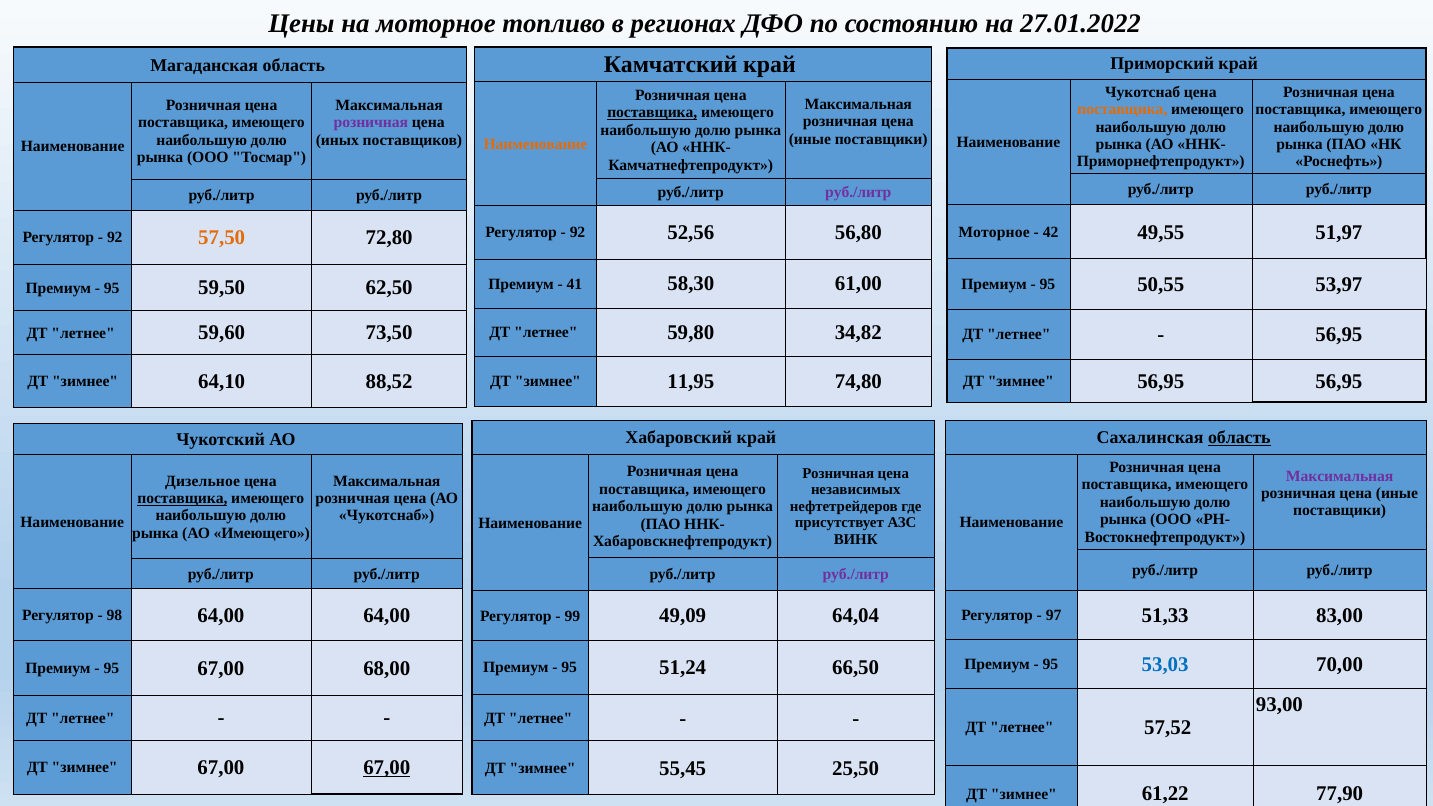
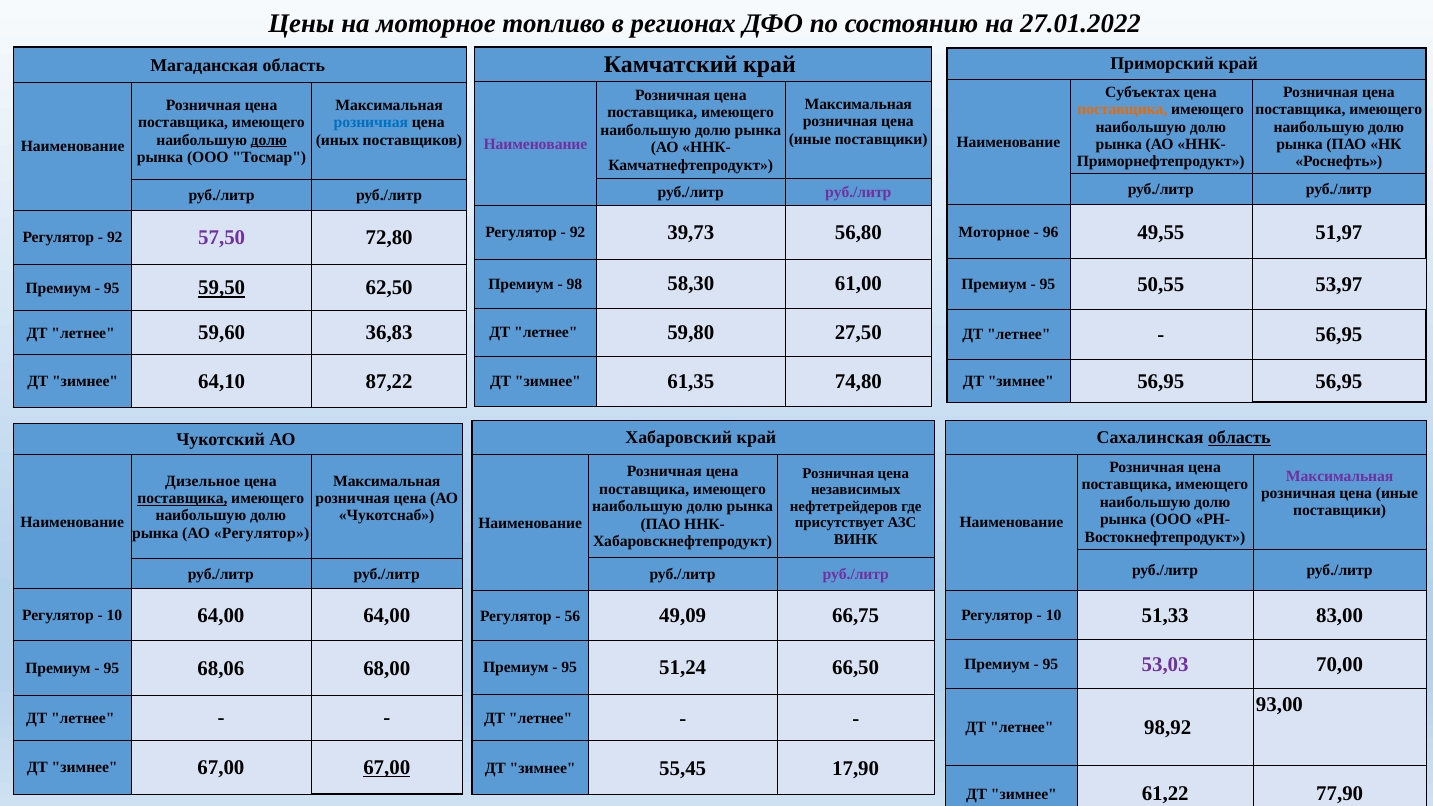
Чукотснаб: Чукотснаб -> Субъектах (1143, 92)
поставщика underline: present -> none (652, 113)
розничная colour: purple -> blue (371, 123)
долю underline: none -> present (269, 140)
Наименование colour: orange -> purple (535, 144)
42: 42 -> 96 (1051, 232)
52,56: 52,56 -> 39,73 (691, 233)
57,50 colour: orange -> purple (222, 238)
41: 41 -> 98 (575, 284)
59,50 underline: none -> present (222, 288)
34,82: 34,82 -> 27,50 (858, 333)
73,50: 73,50 -> 36,83 (389, 333)
88,52: 88,52 -> 87,22 (389, 381)
11,95: 11,95 -> 61,35 (691, 382)
АО Имеющего: Имеющего -> Регулятор (262, 533)
98: 98 -> 10 (114, 615)
97: 97 -> 10 (1054, 615)
99: 99 -> 56 (572, 616)
64,04: 64,04 -> 66,75 (856, 616)
53,03 colour: blue -> purple (1165, 665)
95 67,00: 67,00 -> 68,06 (221, 668)
57,52: 57,52 -> 98,92 (1168, 728)
25,50: 25,50 -> 17,90 (856, 768)
